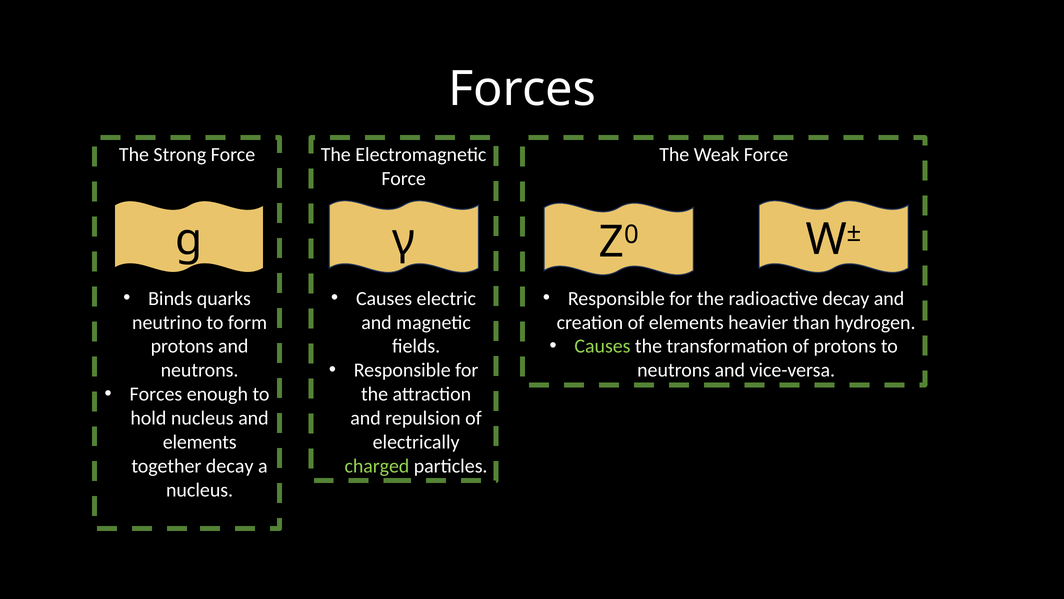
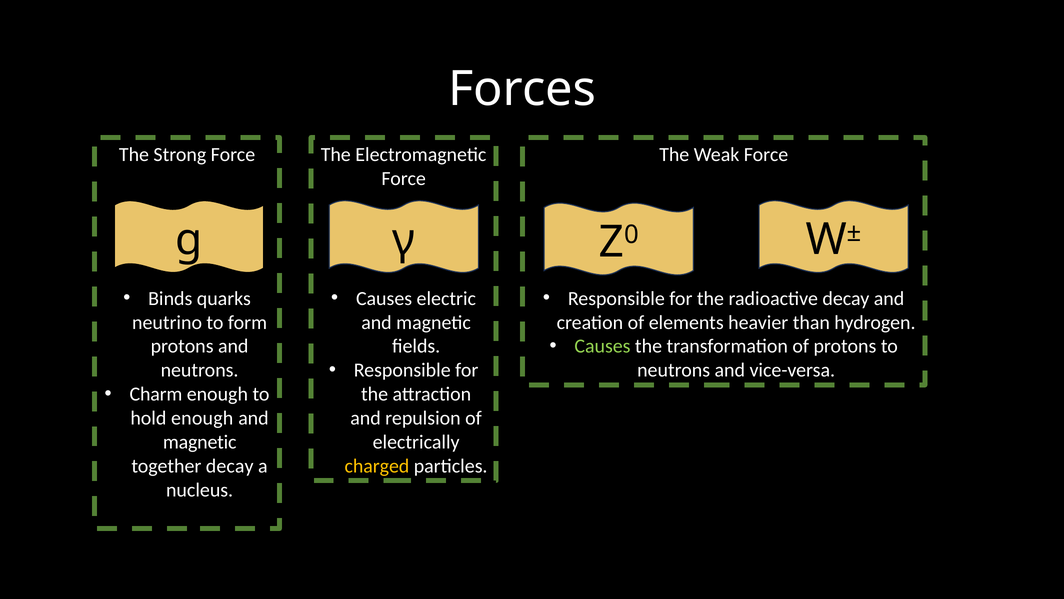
Forces: Forces -> Charm (156, 394)
hold nucleus: nucleus -> enough (202, 418)
elements: elements -> magnetic (200, 442)
charged colour: light green -> yellow (377, 466)
